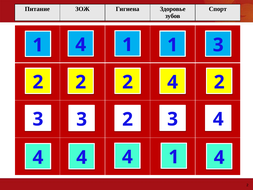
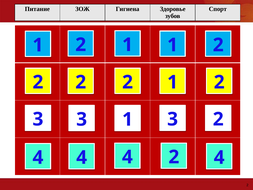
4: 4 -> 2 (81, 45)
1 1 3: 3 -> 2 (218, 45)
2 2 4: 4 -> 1 (173, 82)
2: 2 -> 1 (128, 119)
4: 4 -> 2 (218, 119)
4 4 1: 1 -> 2 (174, 157)
